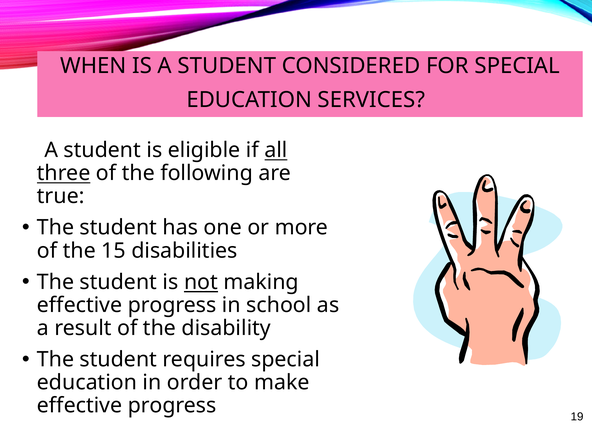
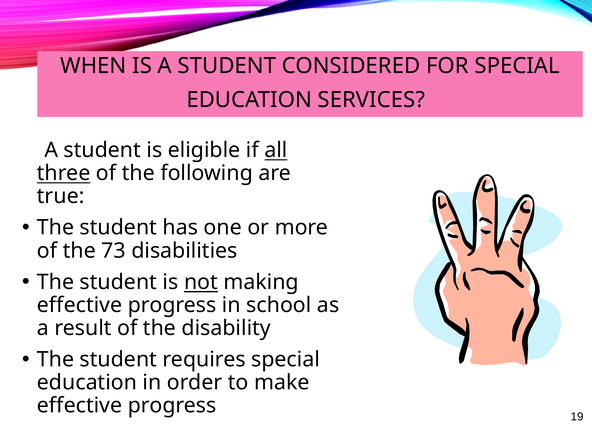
15: 15 -> 73 (114, 251)
